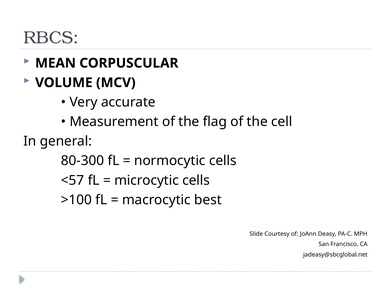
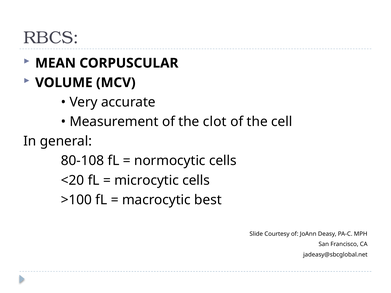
flag: flag -> clot (215, 122)
80-300: 80-300 -> 80-108 (83, 161)
<57: <57 -> <20 (73, 180)
